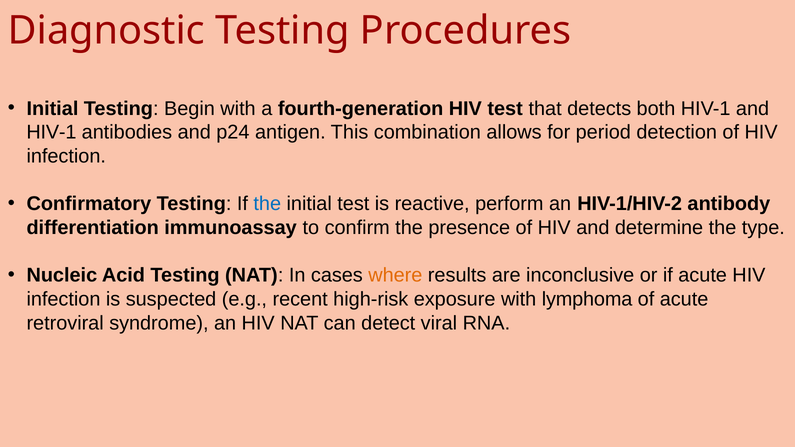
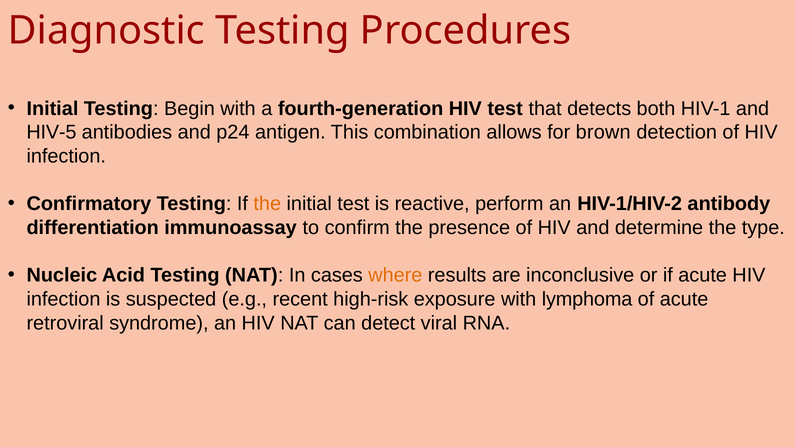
HIV-1: HIV-1 -> HIV-5 (51, 132)
period: period -> brown (603, 132)
the colour: blue -> orange (267, 204)
